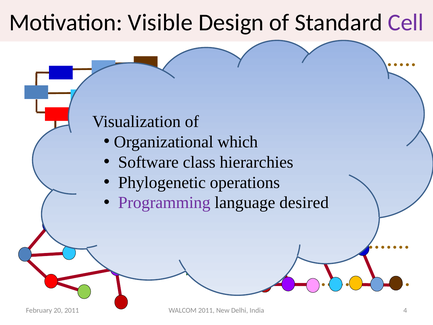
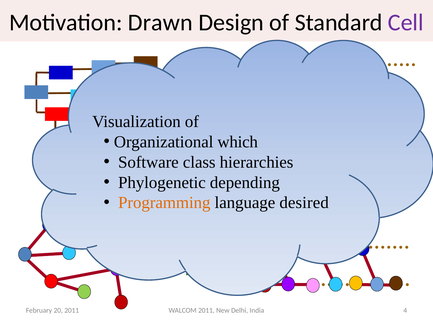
Visible: Visible -> Drawn (160, 22)
operations: operations -> depending (245, 182)
Programming colour: purple -> orange (164, 203)
